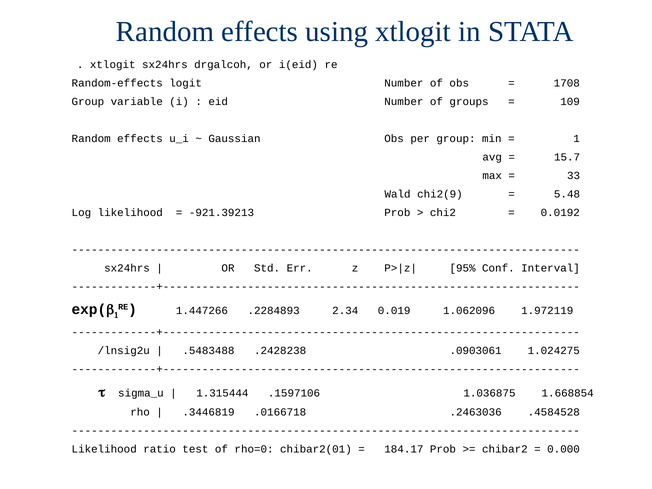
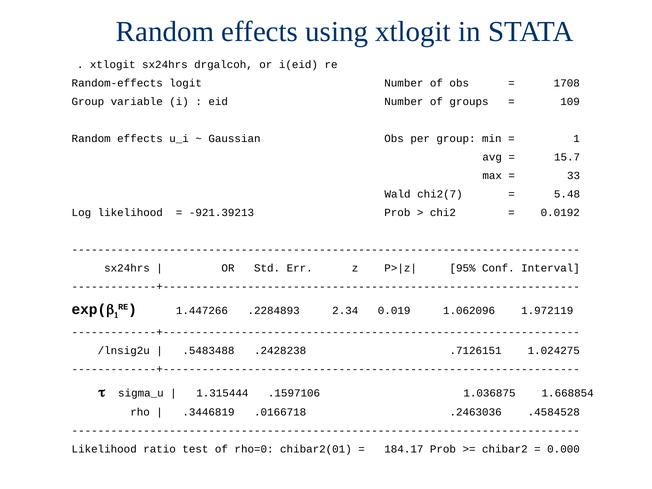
chi2(9: chi2(9 -> chi2(7 (440, 194)
.0903061: .0903061 -> .7126151 (476, 351)
